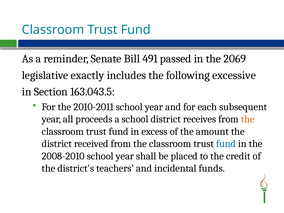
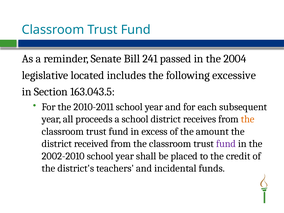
491: 491 -> 241 (150, 59)
2069: 2069 -> 2004 (235, 59)
exactly: exactly -> located (88, 75)
fund colour: blue -> purple (226, 144)
2008-2010: 2008-2010 -> 2002-2010 (63, 156)
